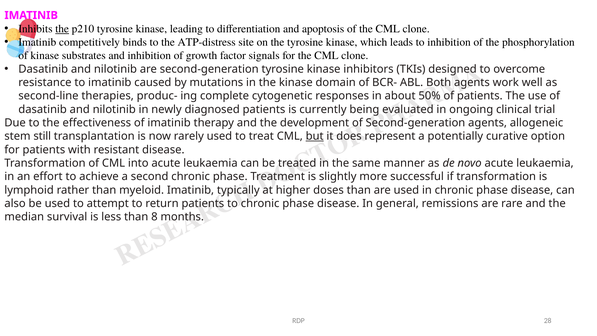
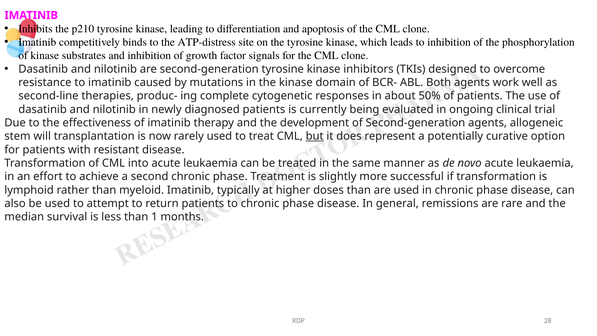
the underline: present -> none (62, 29)
still: still -> will (42, 136)
8: 8 -> 1 (154, 217)
